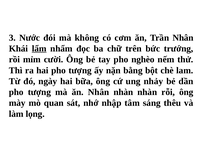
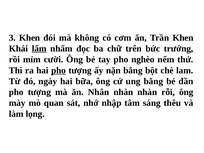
3 Nước: Nước -> Khen (30, 38)
Trần Nhân: Nhân -> Khen (183, 38)
pho underline: none -> present (59, 70)
ung nhảy: nhảy -> bằng (153, 81)
